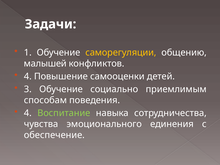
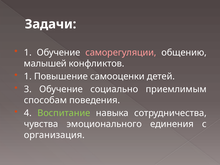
саморегуляции colour: yellow -> pink (121, 53)
4: 4 -> 1 (28, 76)
обеспечение: обеспечение -> организация (54, 135)
